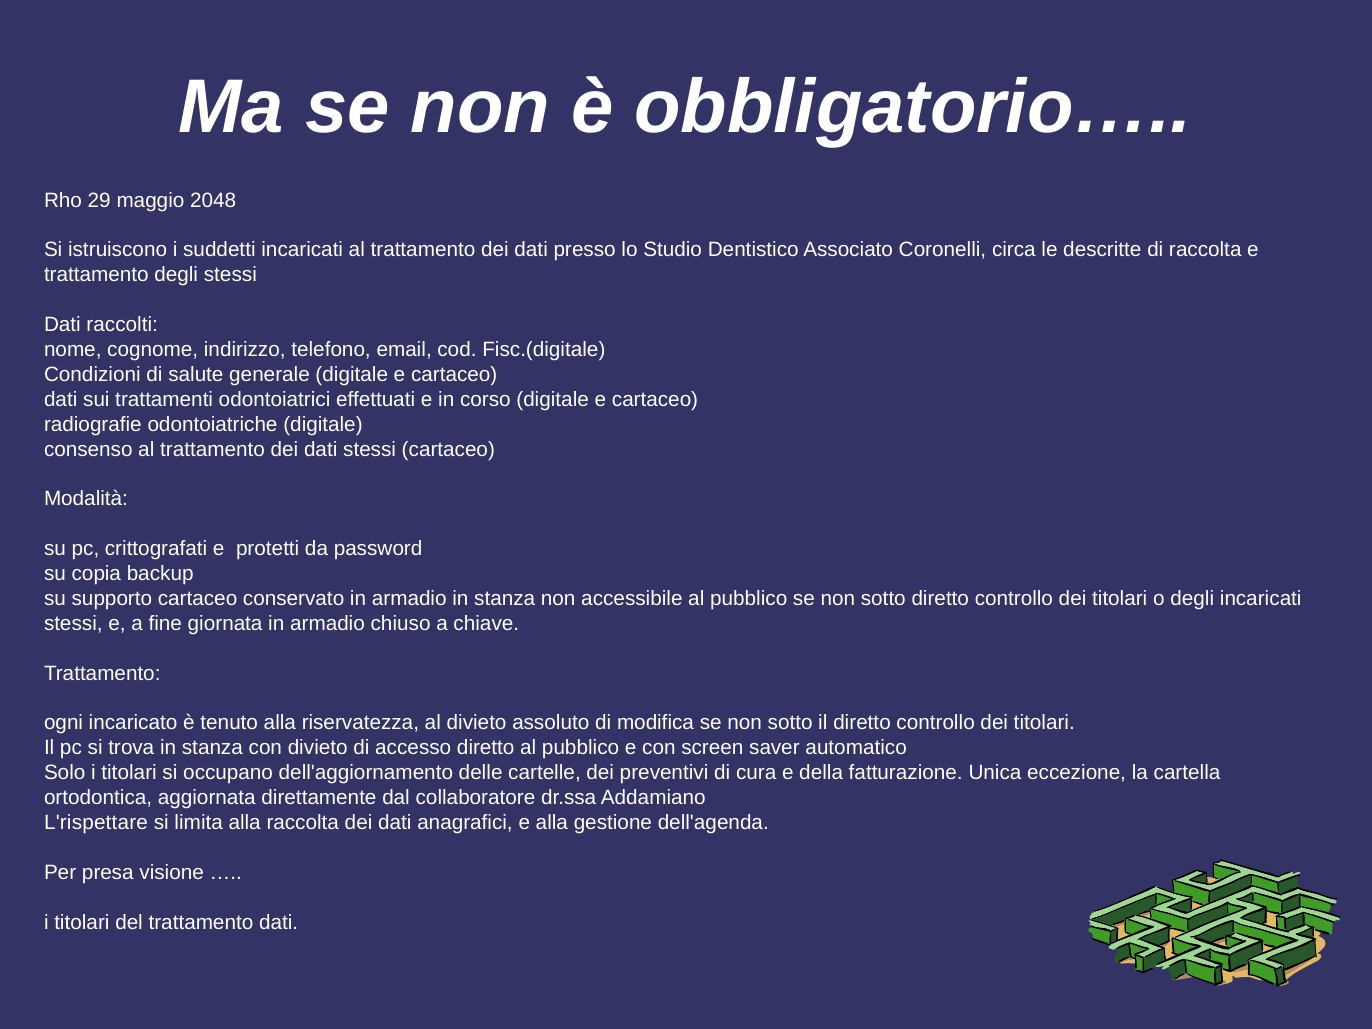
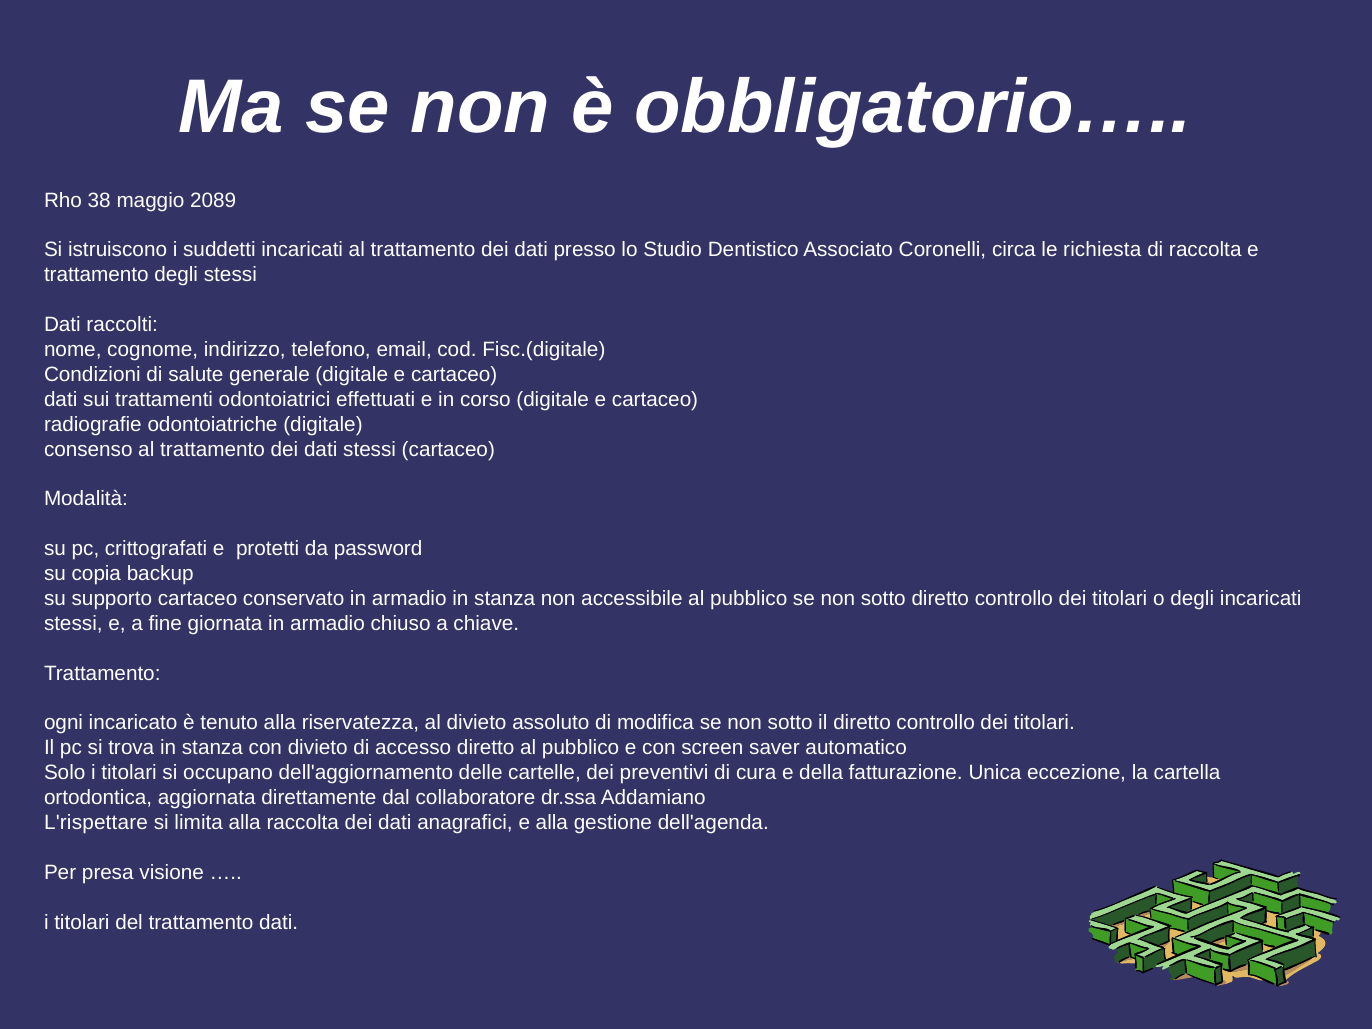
29: 29 -> 38 (99, 200)
2048: 2048 -> 2089 (213, 200)
descritte: descritte -> richiesta (1102, 250)
